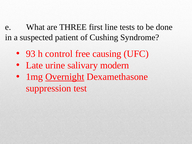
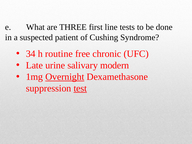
93: 93 -> 34 (31, 54)
control: control -> routine (59, 54)
causing: causing -> chronic (107, 54)
test underline: none -> present (80, 88)
